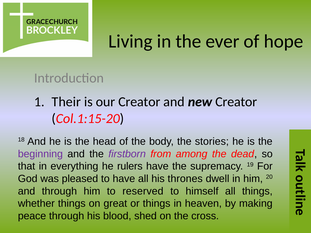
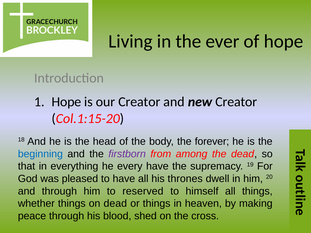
Their: Their -> Hope (66, 102)
stories: stories -> forever (212, 142)
beginning colour: purple -> blue (40, 154)
rulers: rulers -> every (130, 166)
on great: great -> dead (115, 204)
